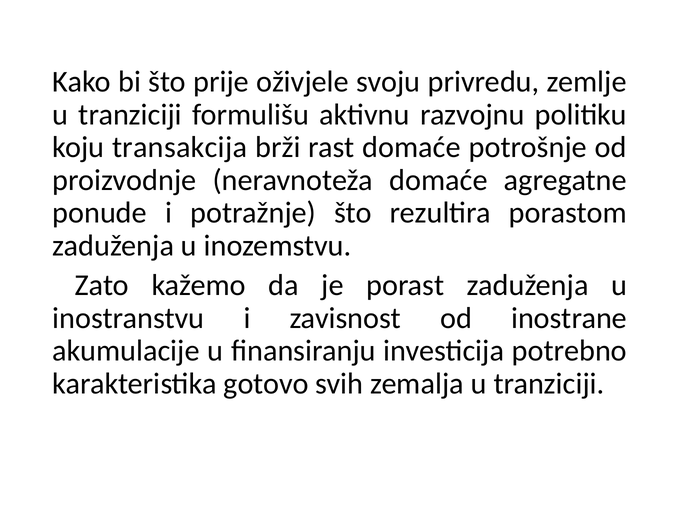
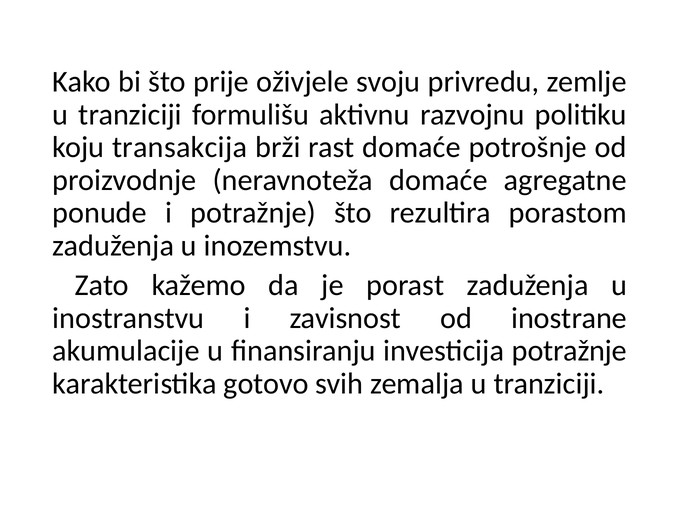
investicija potrebno: potrebno -> potražnje (569, 351)
